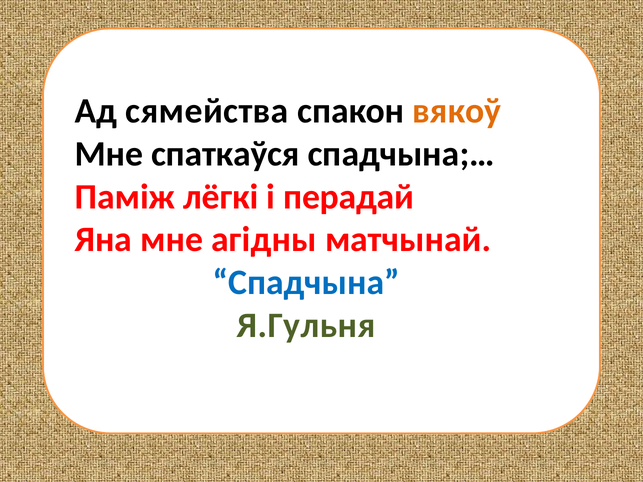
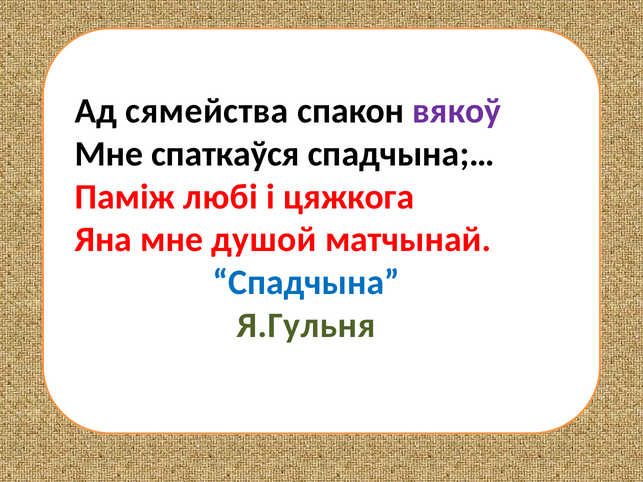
вякоў colour: orange -> purple (457, 111)
лёгкі: лёгкі -> любі (221, 197)
перадай: перадай -> цяжкога (349, 197)
агідны: агідны -> душой (264, 240)
